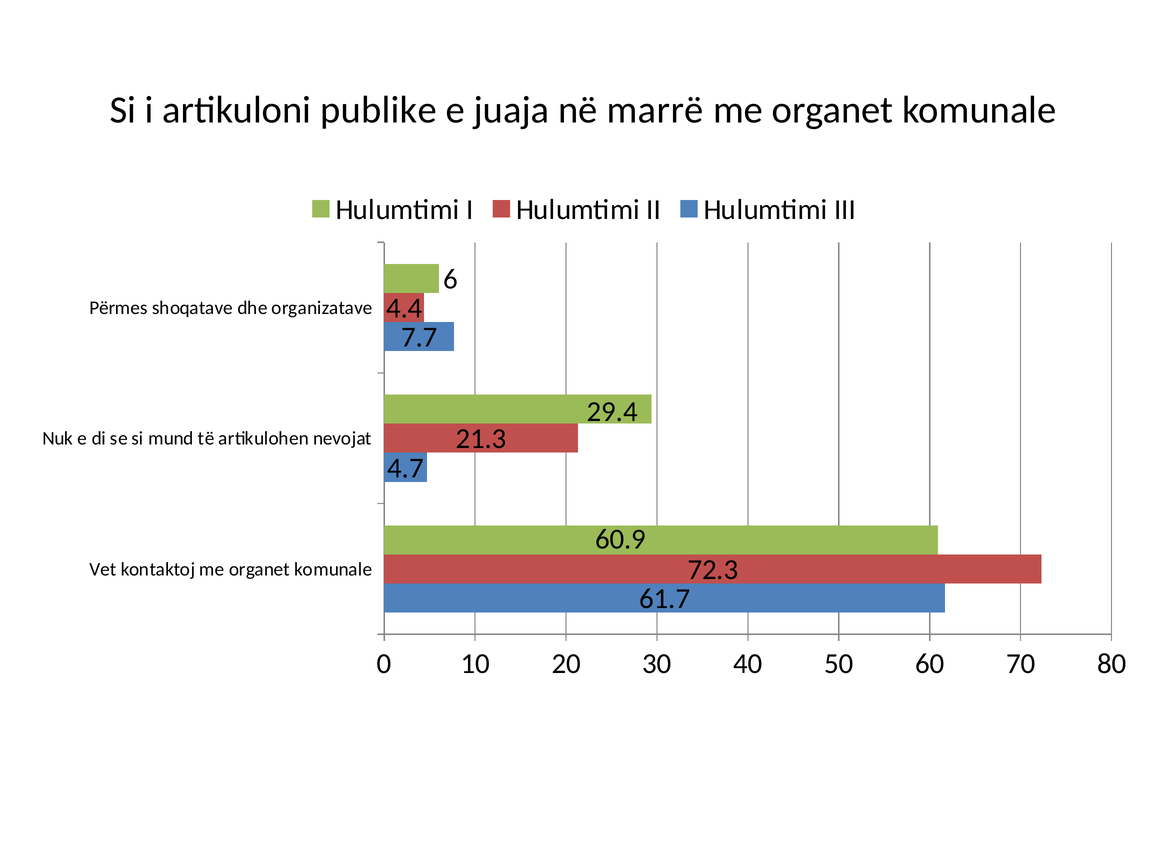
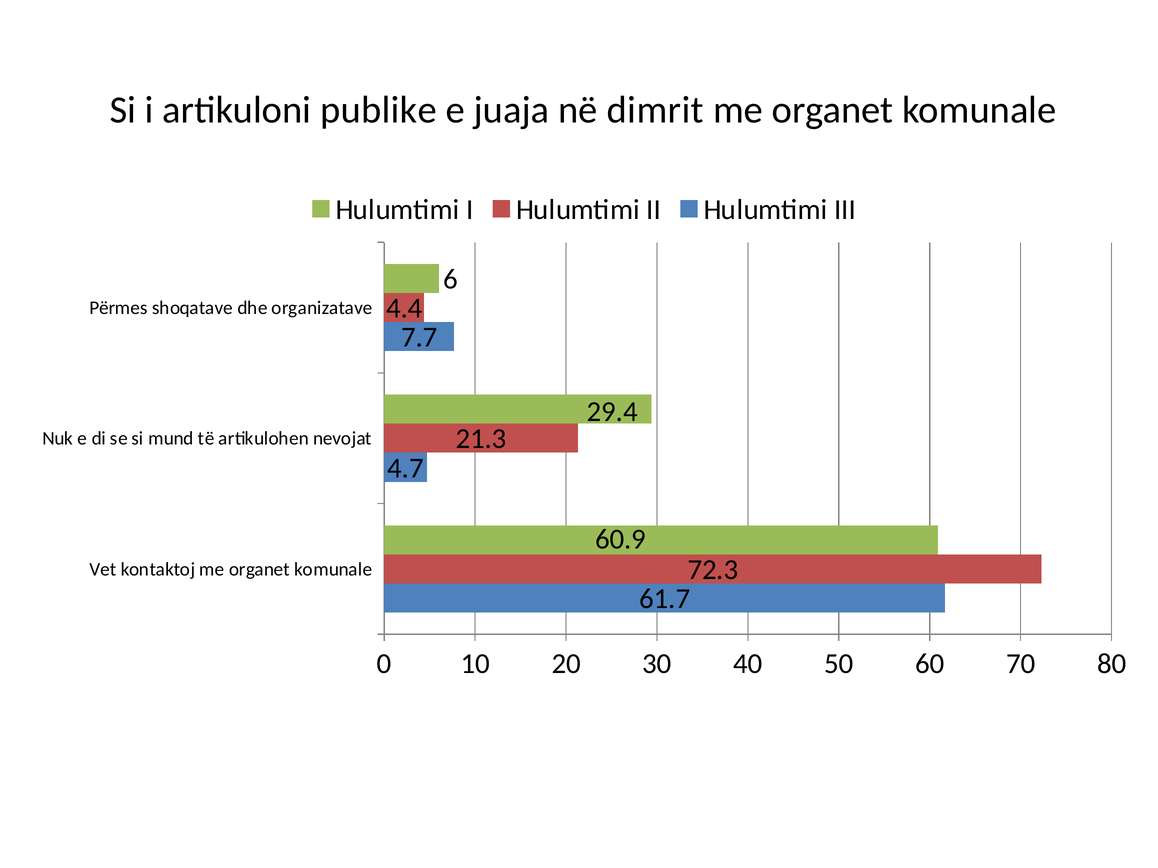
marrë: marrë -> dimrit (655, 110)
